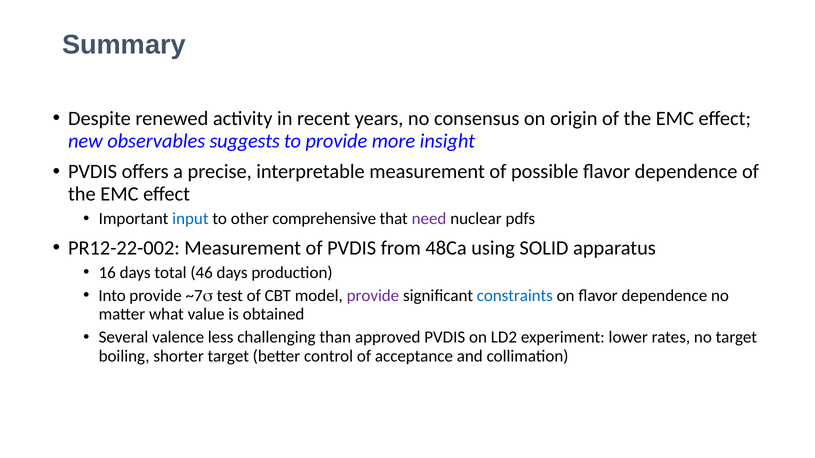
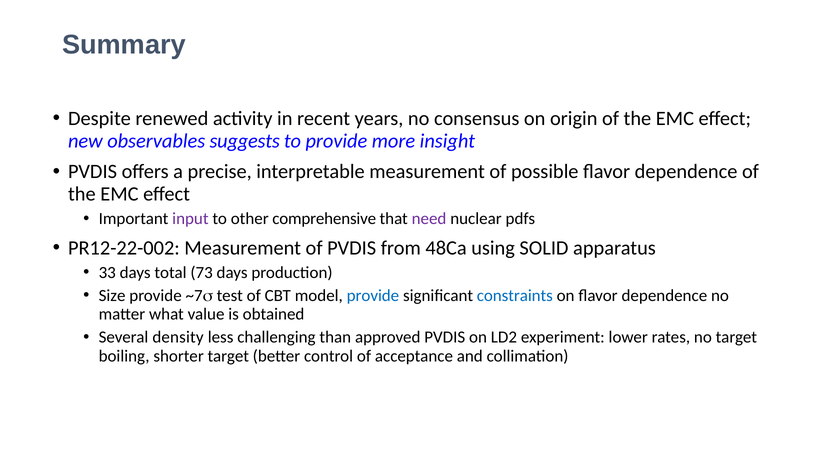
input colour: blue -> purple (190, 219)
16: 16 -> 33 (107, 273)
46: 46 -> 73 (202, 273)
Into: Into -> Size (112, 296)
provide colour: purple -> blue (373, 296)
valence: valence -> density (178, 338)
